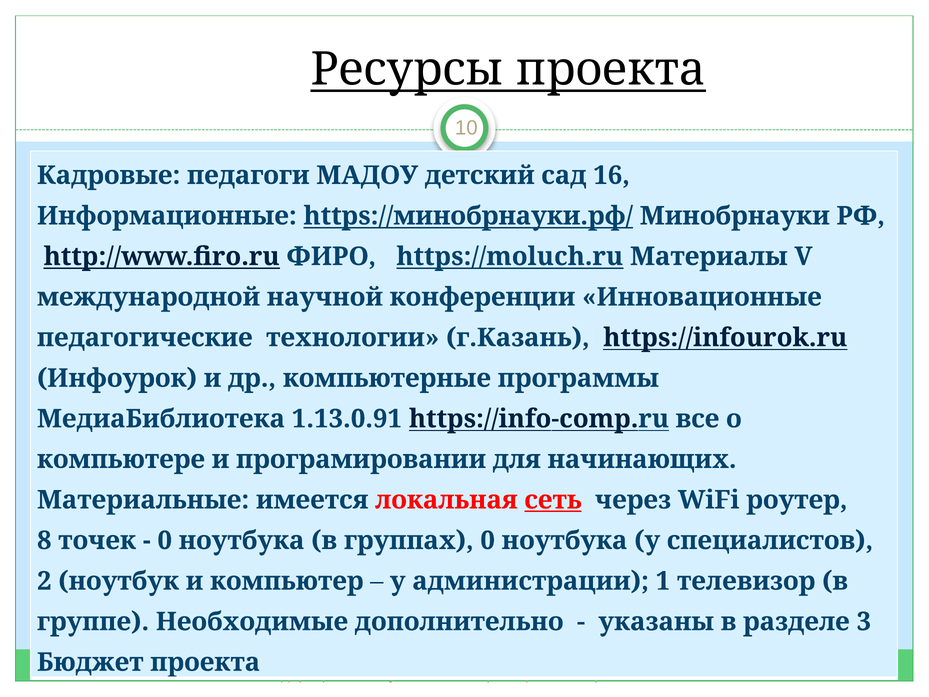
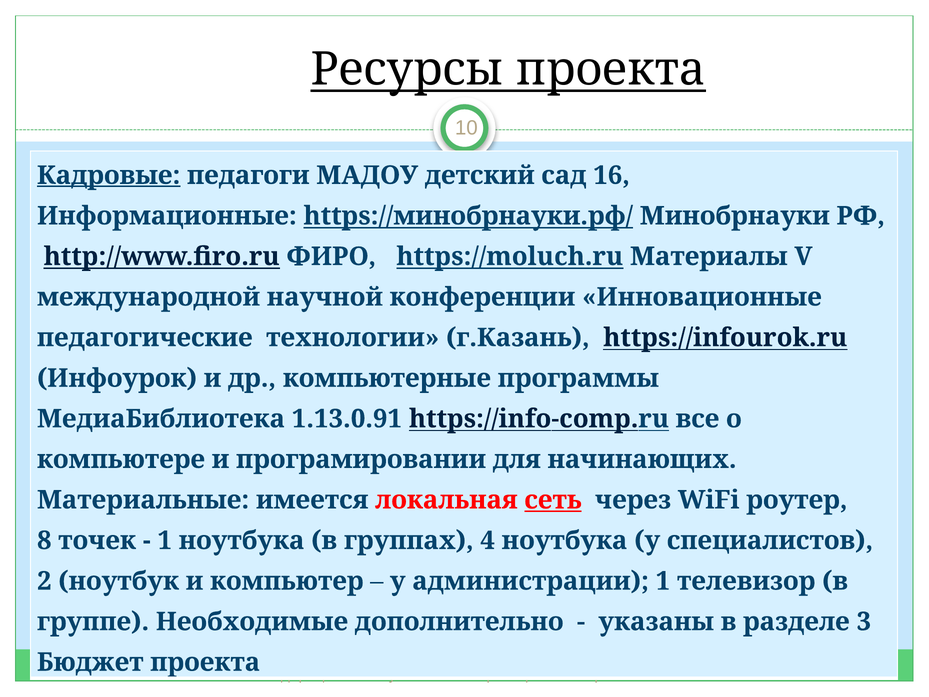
Кадровые underline: none -> present (109, 175)
0: 0 -> 1 (165, 540)
группах 0: 0 -> 4 (488, 540)
